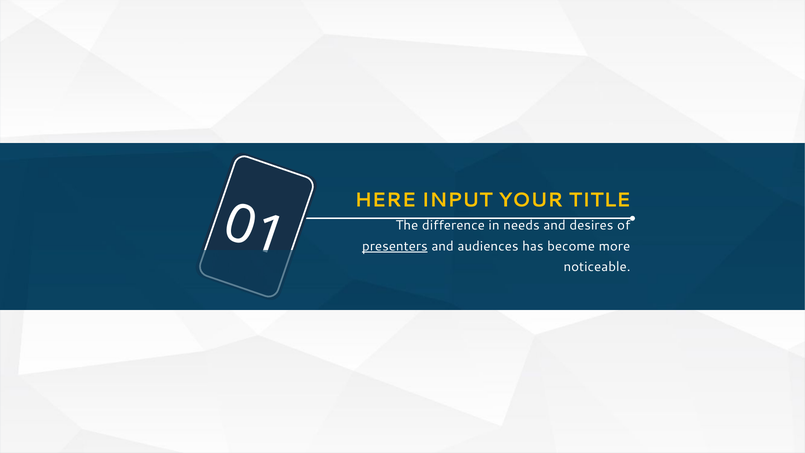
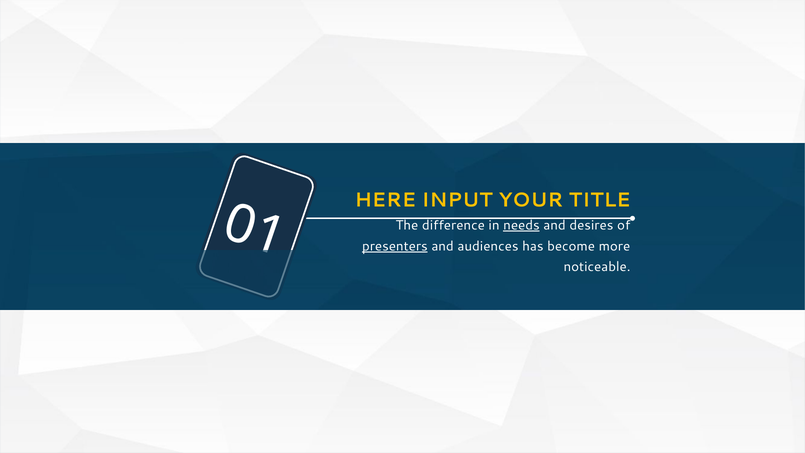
needs underline: none -> present (521, 225)
